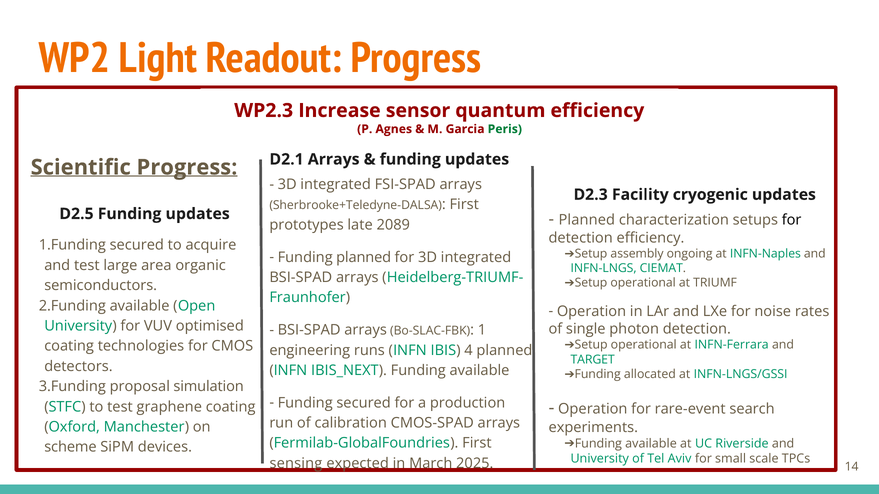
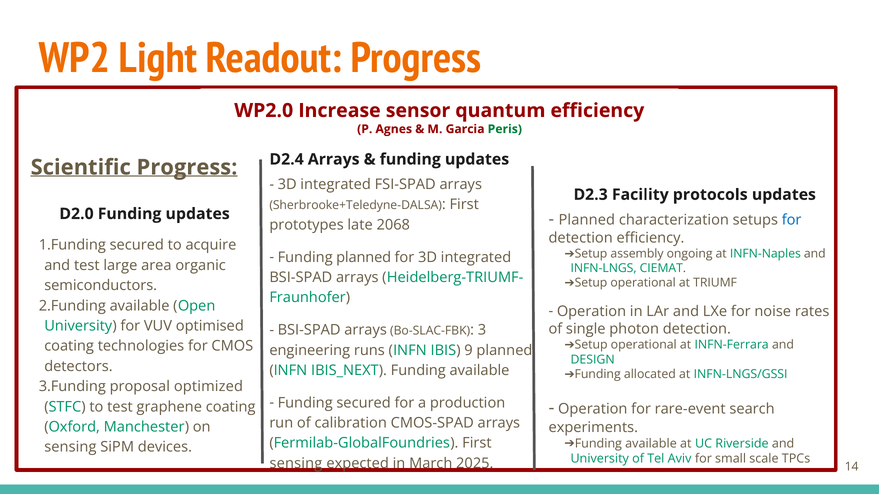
WP2.3: WP2.3 -> WP2.0 (264, 111)
D2.1: D2.1 -> D2.4 (287, 159)
cryogenic: cryogenic -> protocols (710, 195)
D2.5: D2.5 -> D2.0 (76, 214)
for colour: black -> blue (792, 220)
2089: 2089 -> 2068 (393, 225)
1: 1 -> 3 (482, 330)
4: 4 -> 9 (469, 351)
TARGET: TARGET -> DESIGN (593, 360)
simulation: simulation -> optimized (208, 387)
scheme: scheme -> sensing (70, 447)
